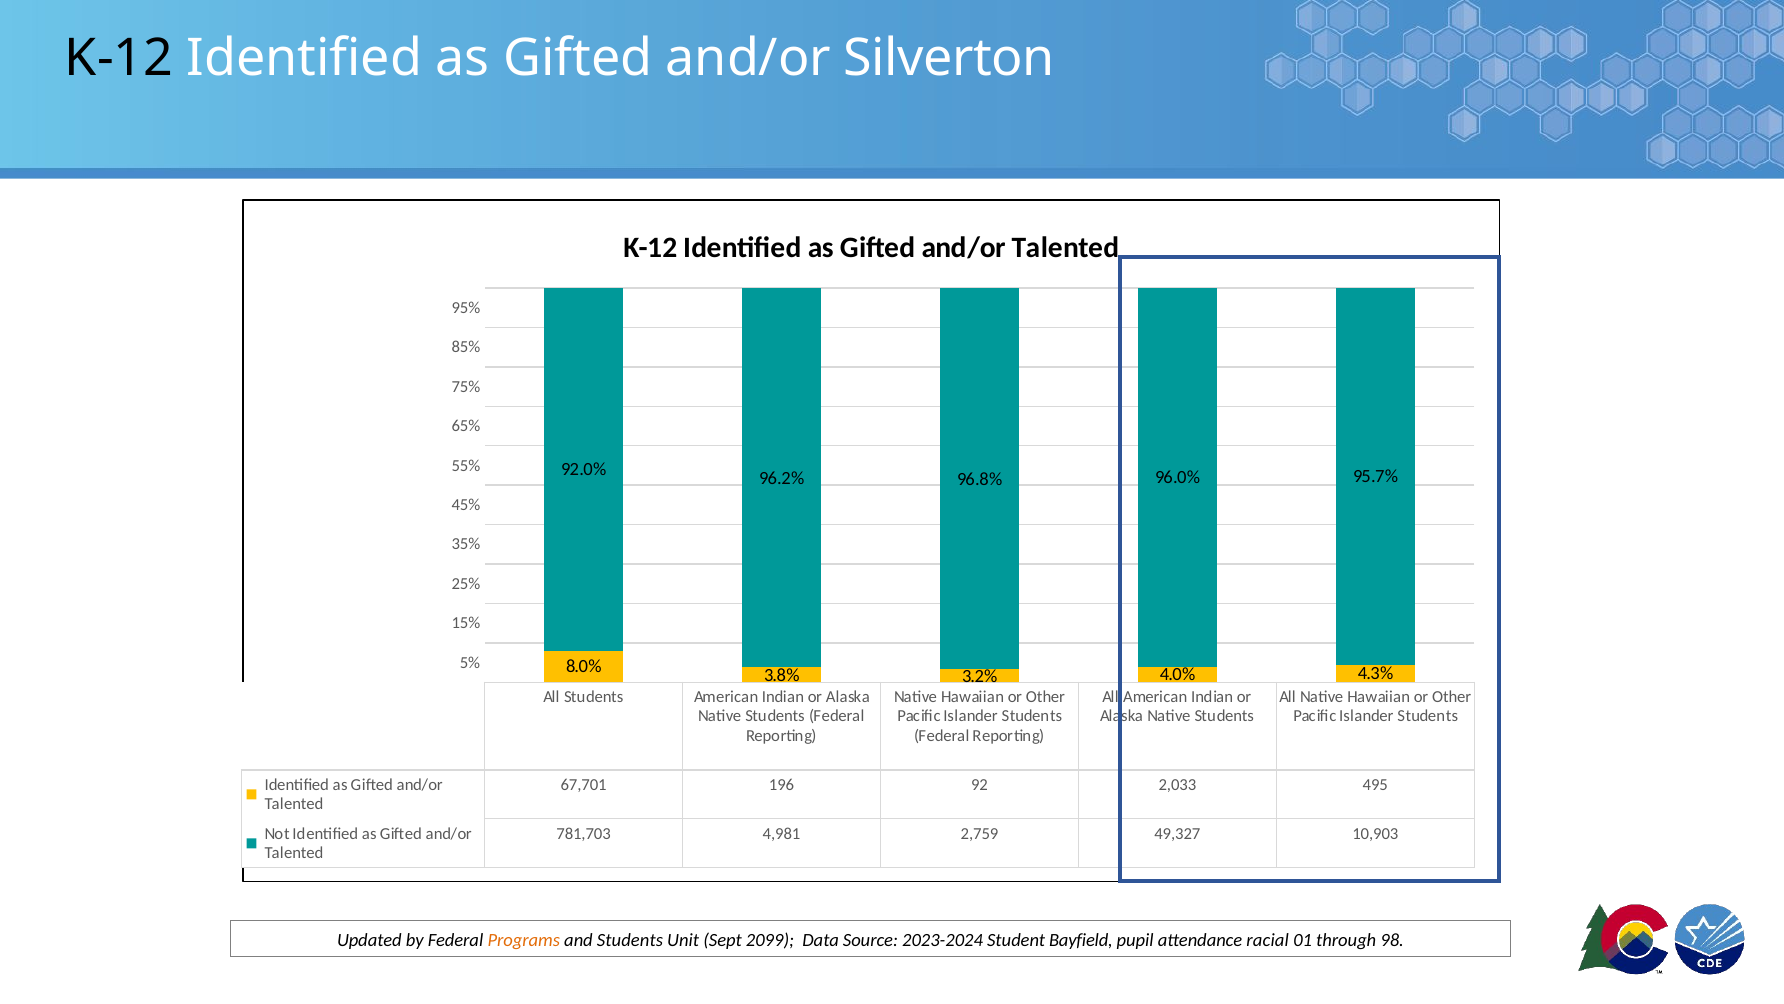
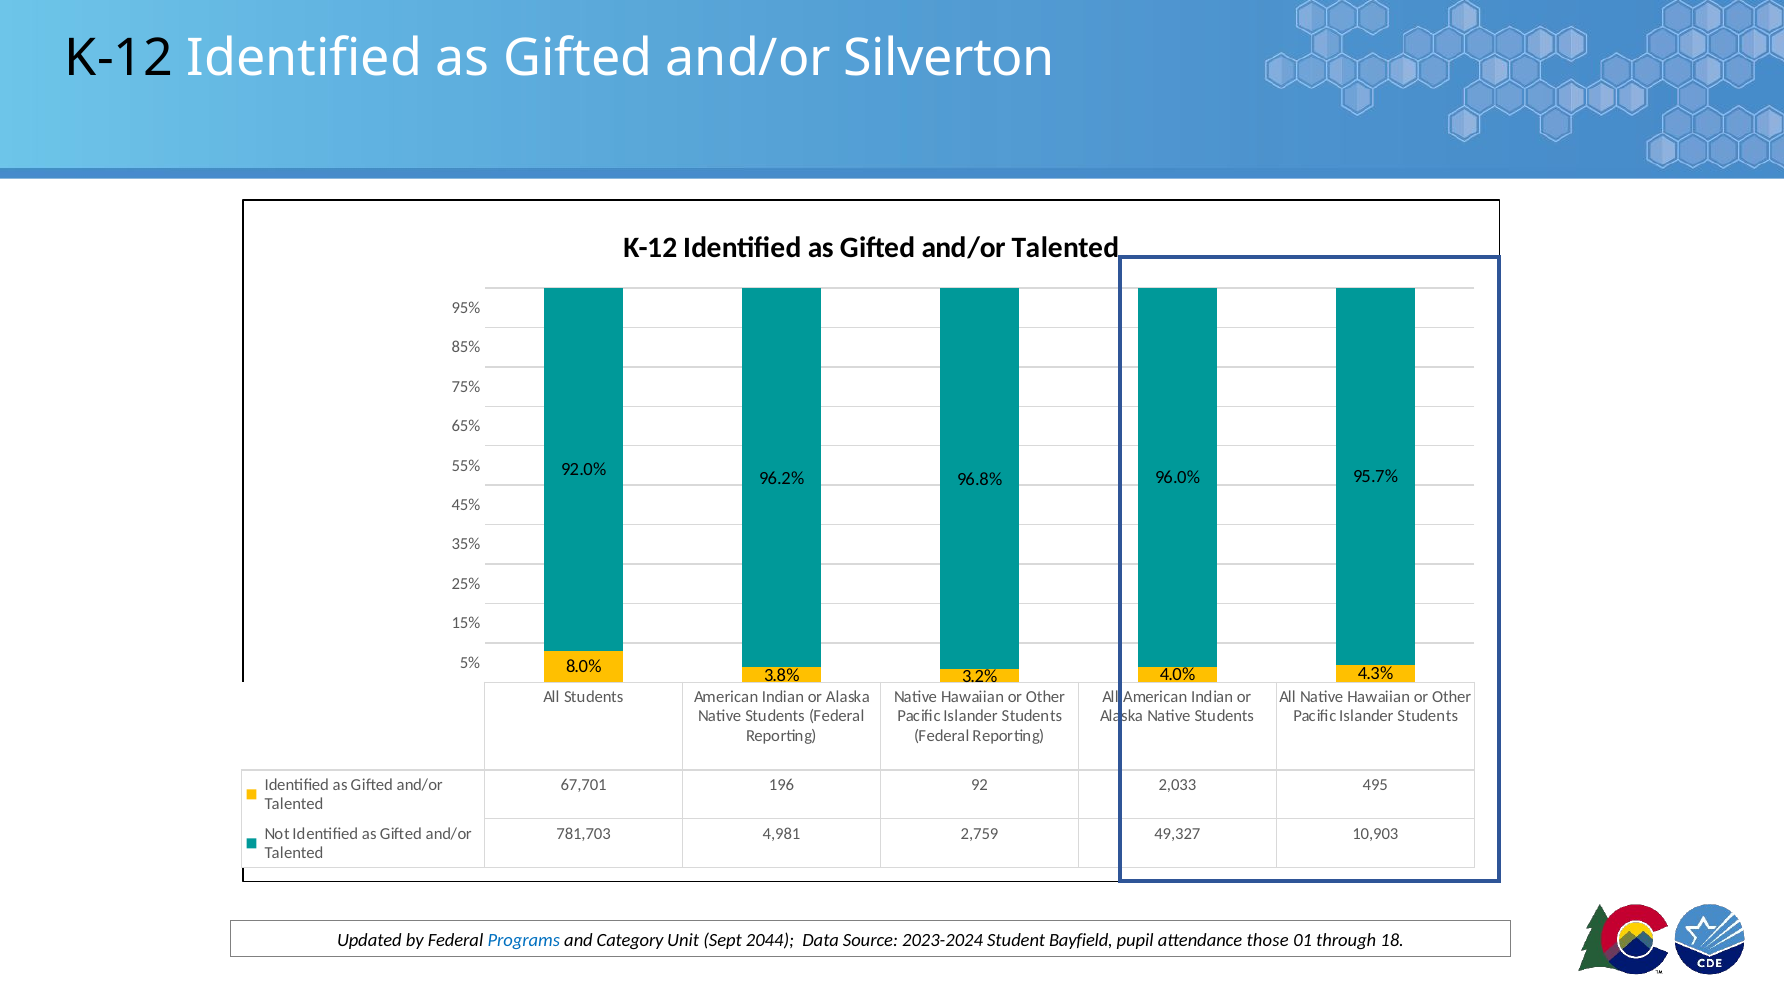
Programs colour: orange -> blue (524, 939)
and Students: Students -> Category (630, 939)
2099: 2099 -> 2044 (770, 939)
racial: racial -> those (1268, 939)
98: 98 -> 18 (1392, 939)
